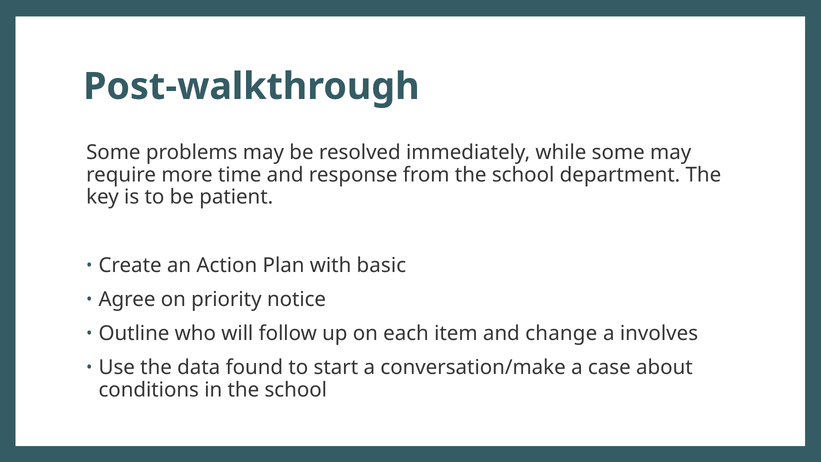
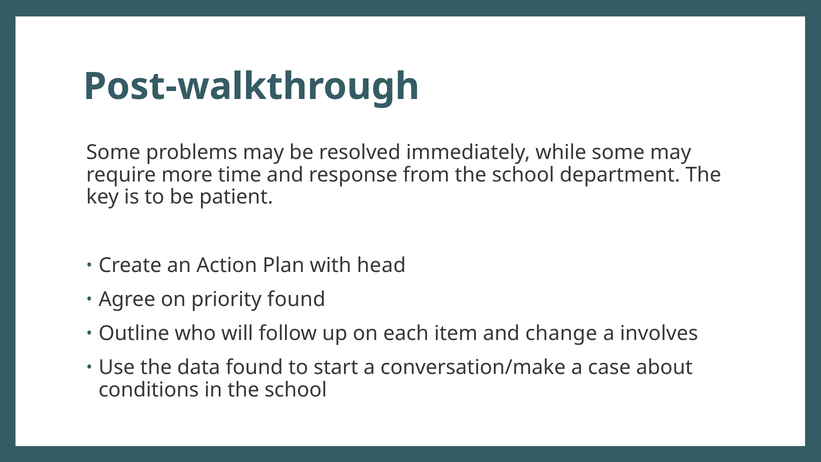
basic: basic -> head (381, 265)
priority notice: notice -> found (296, 299)
